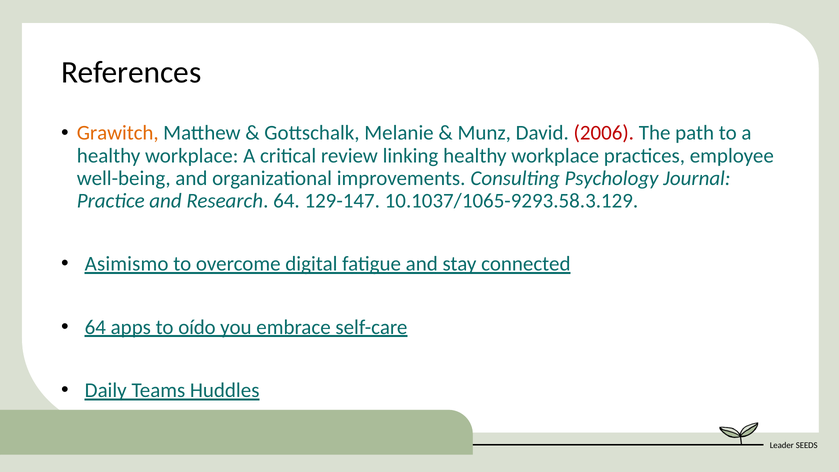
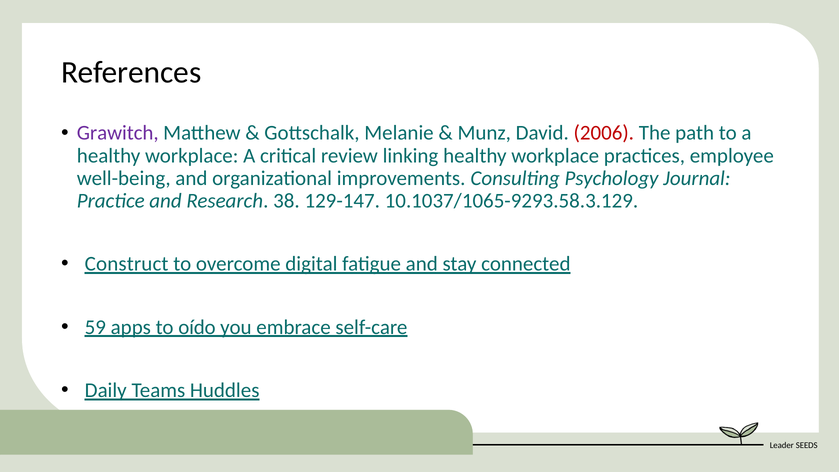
Grawitch colour: orange -> purple (118, 133)
Research 64: 64 -> 38 (286, 201)
Asimismo: Asimismo -> Construct (127, 264)
64: 64 -> 59 (95, 327)
